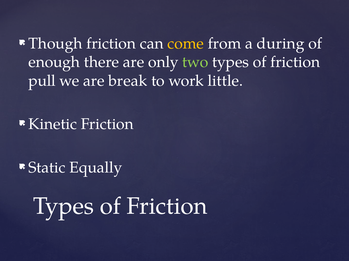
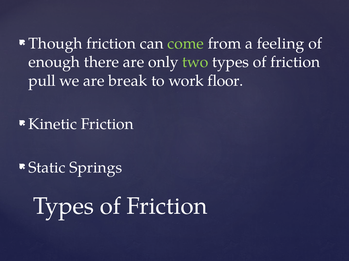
come colour: yellow -> light green (186, 44)
during: during -> feeling (281, 44)
little: little -> floor (225, 81)
Equally: Equally -> Springs (96, 168)
